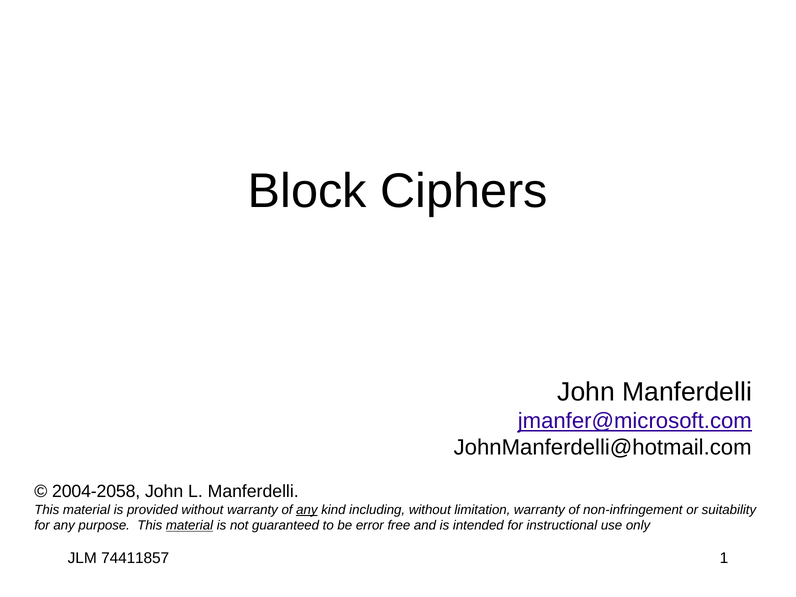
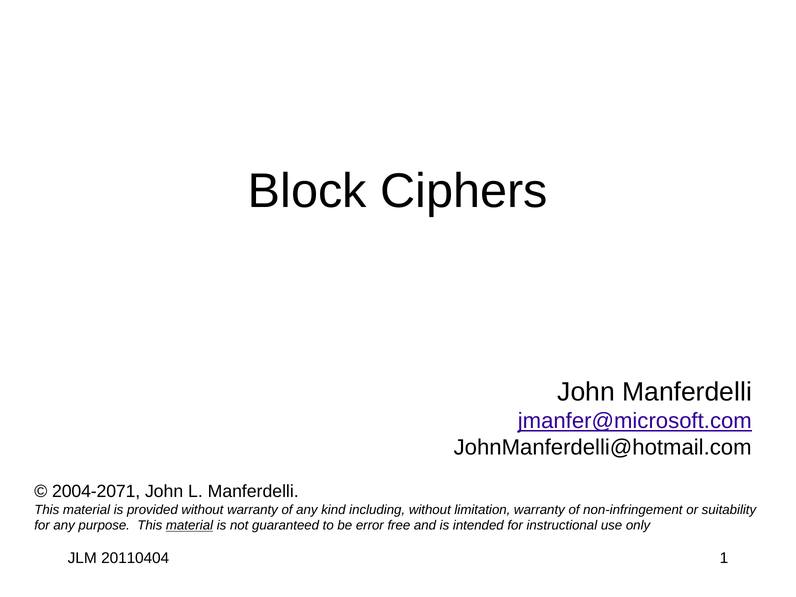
2004-2058: 2004-2058 -> 2004-2071 (96, 491)
any underline: present -> none (307, 510)
74411857: 74411857 -> 20110404 (135, 558)
